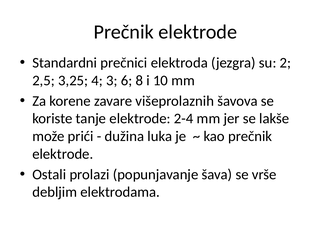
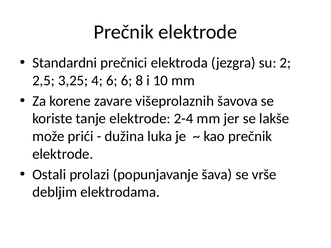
4 3: 3 -> 6 (112, 80)
